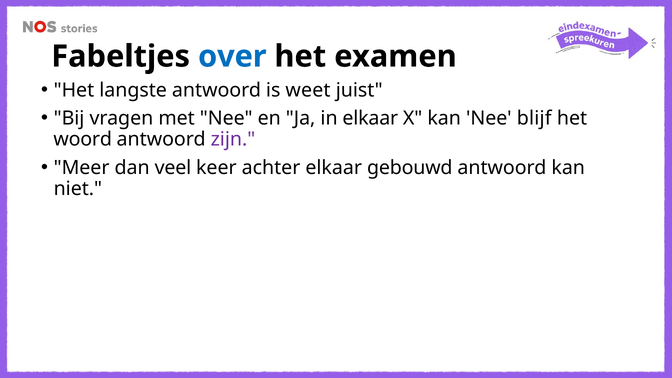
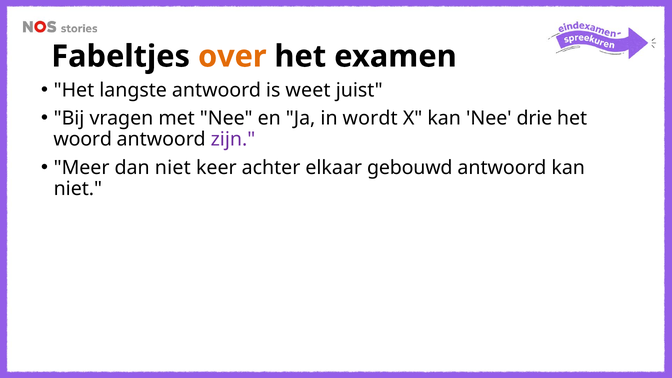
over colour: blue -> orange (232, 56)
in elkaar: elkaar -> wordt (370, 118)
blijf: blijf -> drie (534, 118)
dan veel: veel -> niet (173, 168)
